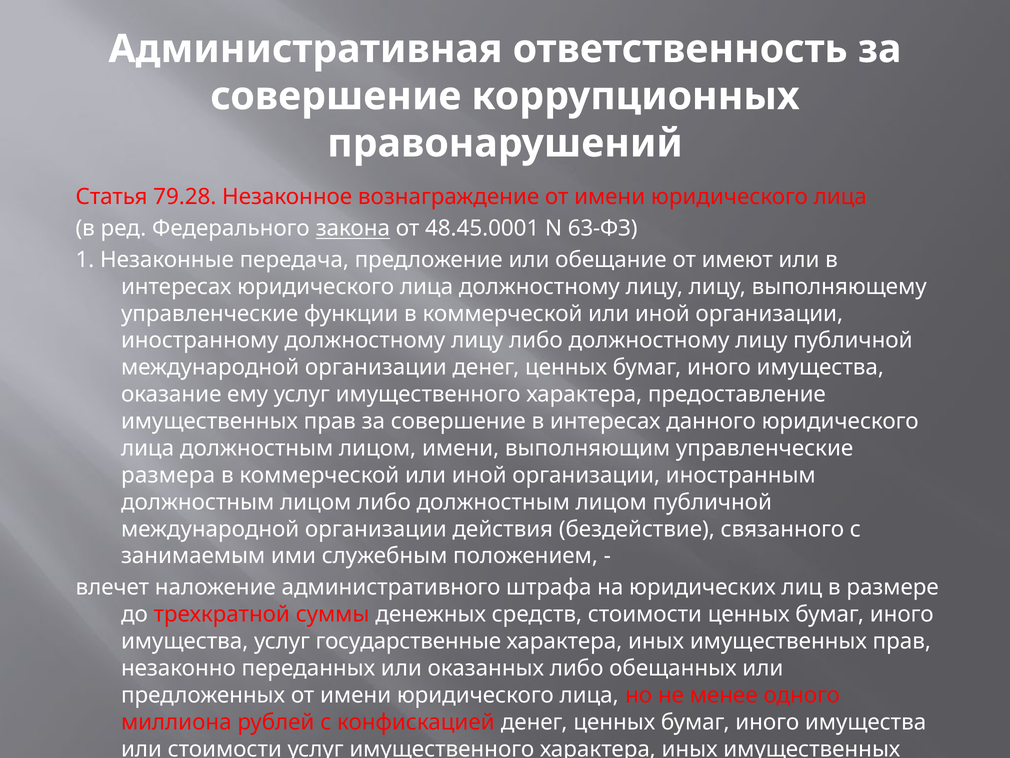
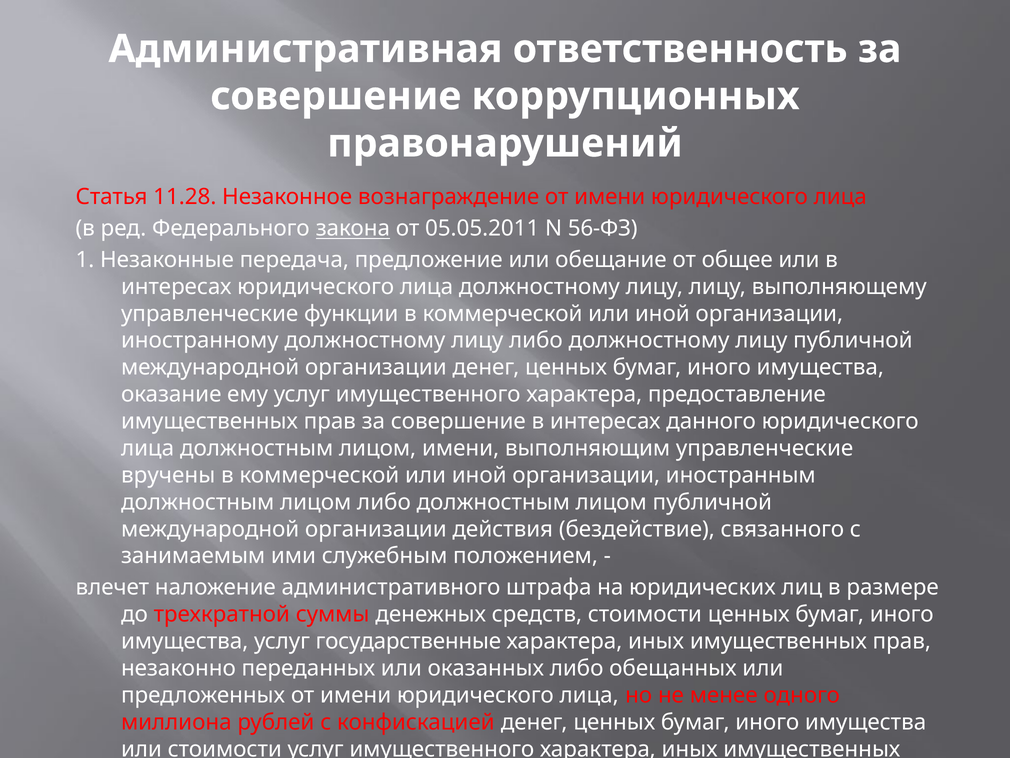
79.28: 79.28 -> 11.28 (185, 197)
48.45.0001: 48.45.0001 -> 05.05.2011 (482, 228)
63-ФЗ: 63-ФЗ -> 56-ФЗ (603, 228)
имеют: имеют -> общее (737, 260)
размера: размера -> вручены (168, 475)
